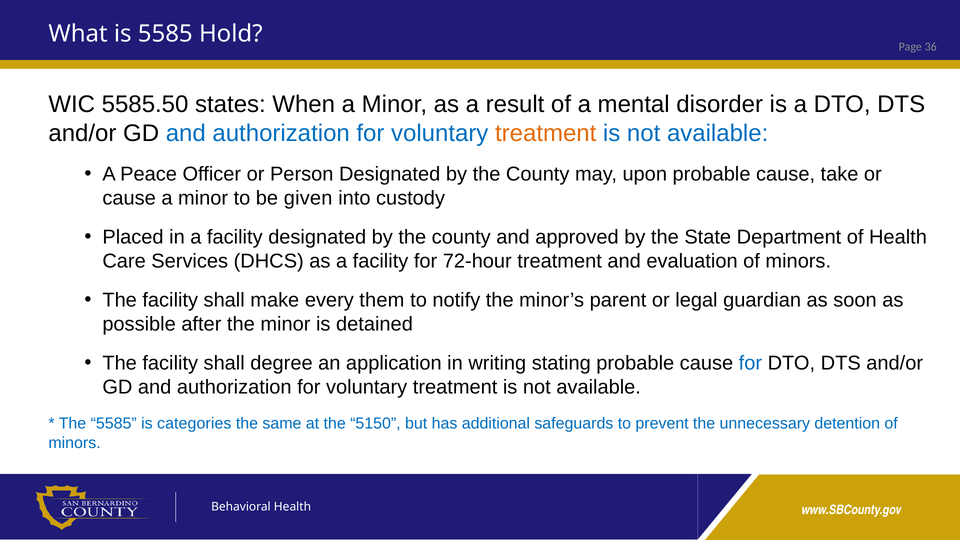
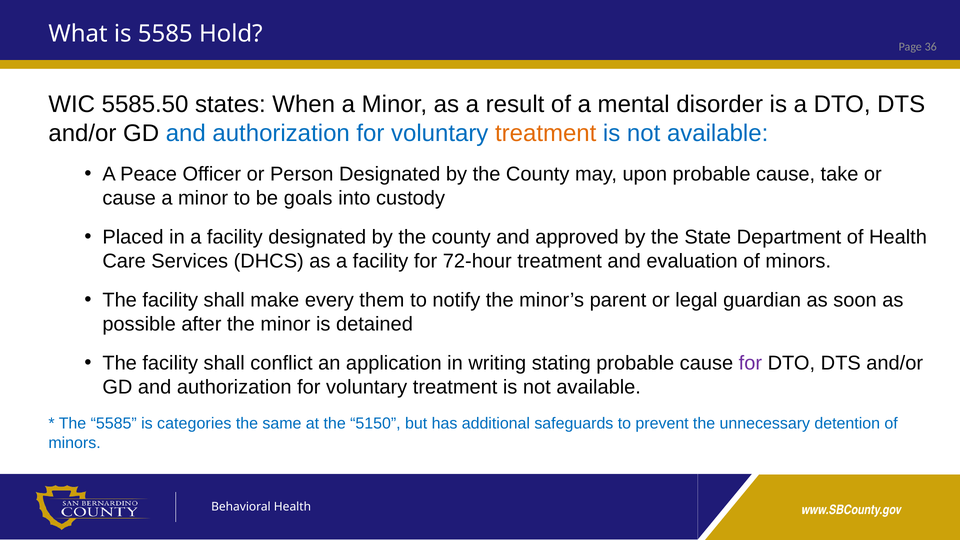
given: given -> goals (308, 198)
degree: degree -> conflict (282, 363)
for colour: blue -> purple (750, 363)
